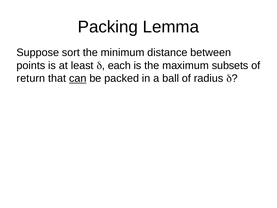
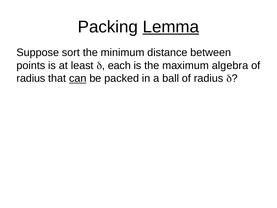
Lemma underline: none -> present (171, 27)
subsets: subsets -> algebra (230, 65)
return: return -> radius (31, 78)
